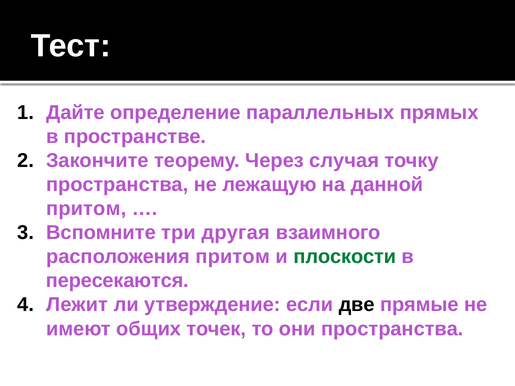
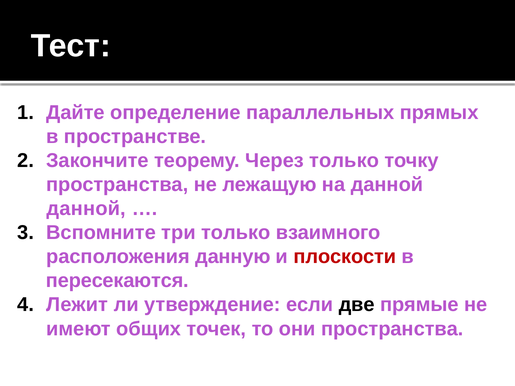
Через случая: случая -> только (344, 161)
притом: притом -> данной (86, 209)
три другая: другая -> только (236, 233)
расположения притом: притом -> данную (233, 257)
плоскости colour: green -> red (345, 257)
